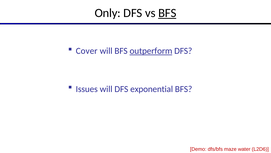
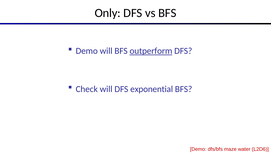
BFS underline: present -> none (167, 13)
Cover: Cover -> Demo (87, 51)
Issues: Issues -> Check (87, 89)
